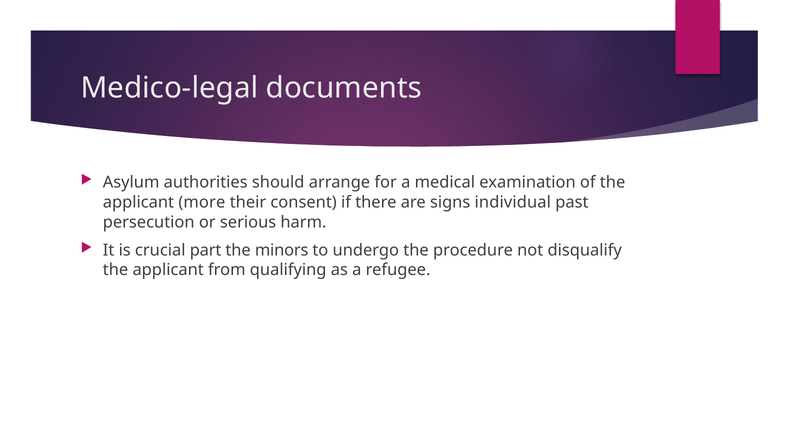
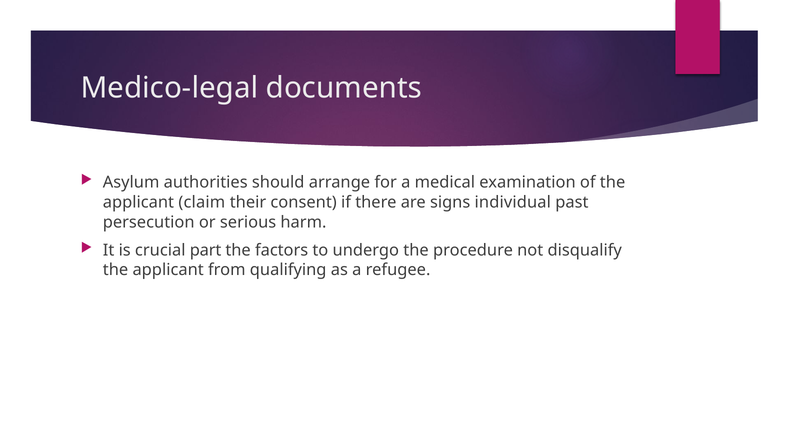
more: more -> claim (202, 202)
minors: minors -> factors (282, 250)
